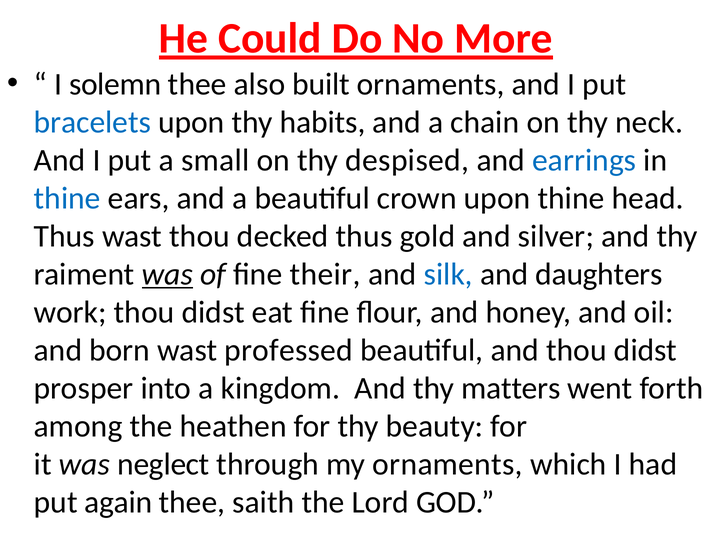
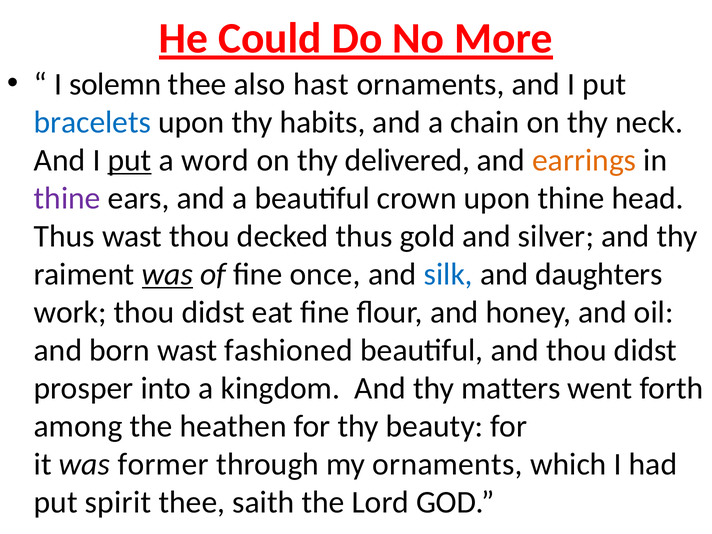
built: built -> hast (321, 84)
put underline: none -> present (130, 160)
small: small -> word (215, 160)
despised: despised -> delivered (408, 160)
earrings colour: blue -> orange (584, 160)
thine colour: blue -> purple (67, 198)
their: their -> once (325, 274)
professed: professed -> fashioned (289, 350)
neglect: neglect -> former (163, 464)
again: again -> spirit (118, 502)
